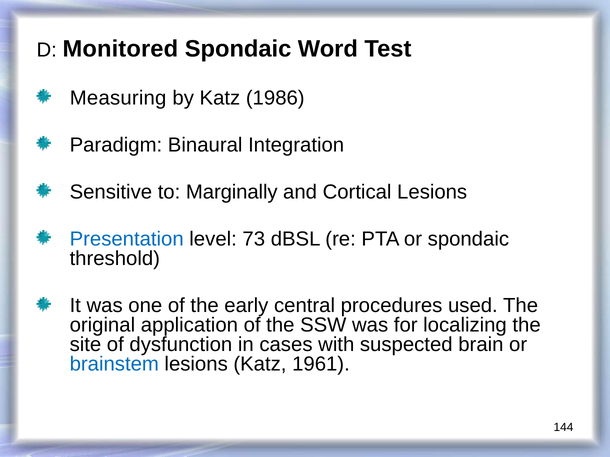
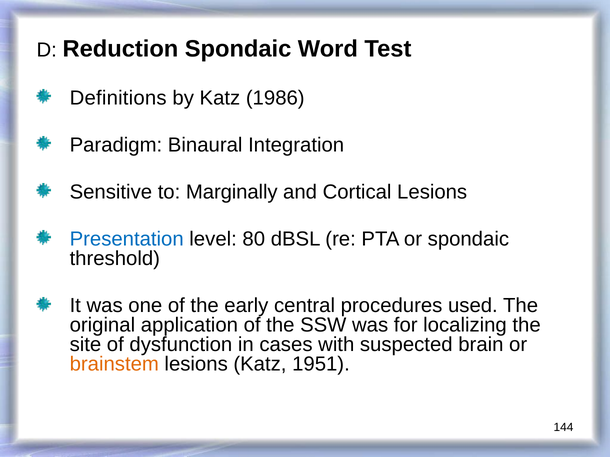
Monitored: Monitored -> Reduction (120, 49)
Measuring: Measuring -> Definitions (118, 98)
73: 73 -> 80 (254, 239)
brainstem colour: blue -> orange (114, 365)
1961: 1961 -> 1951 (321, 365)
